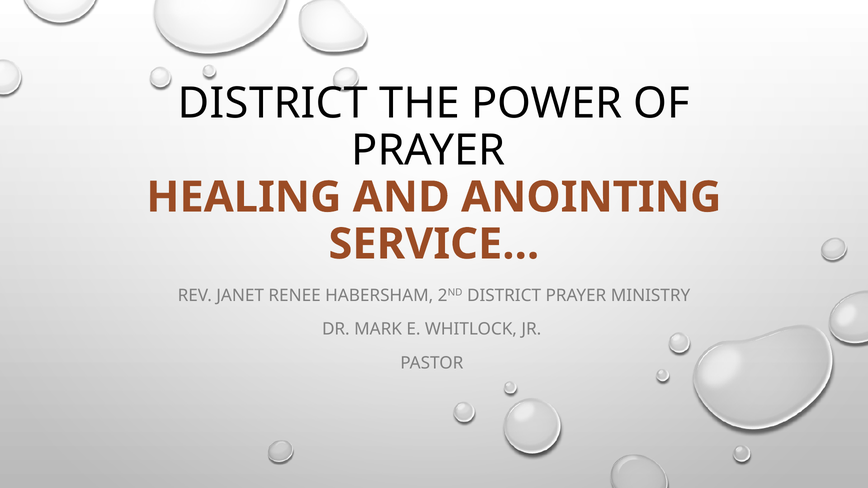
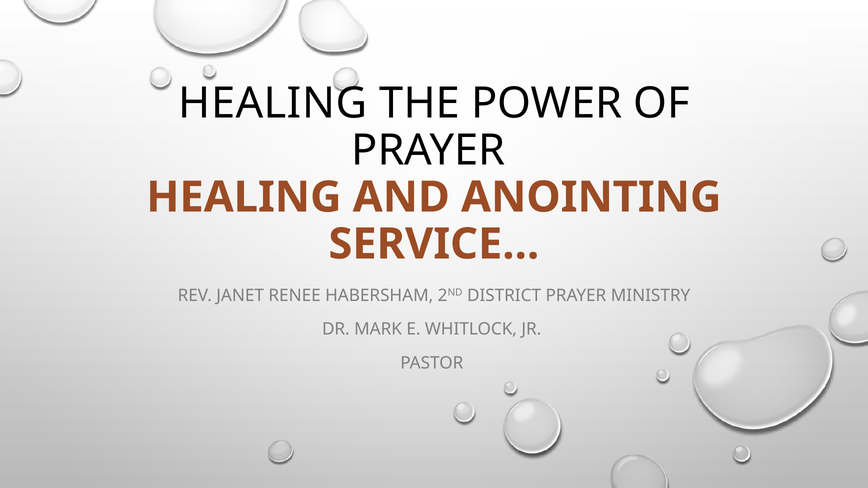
DISTRICT: DISTRICT -> HEALING (273, 104)
